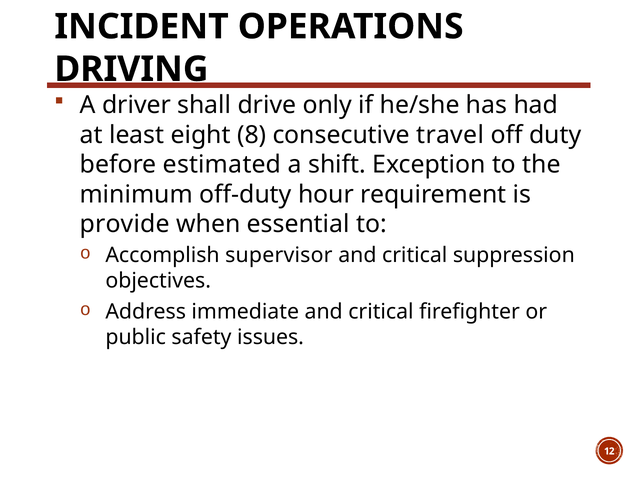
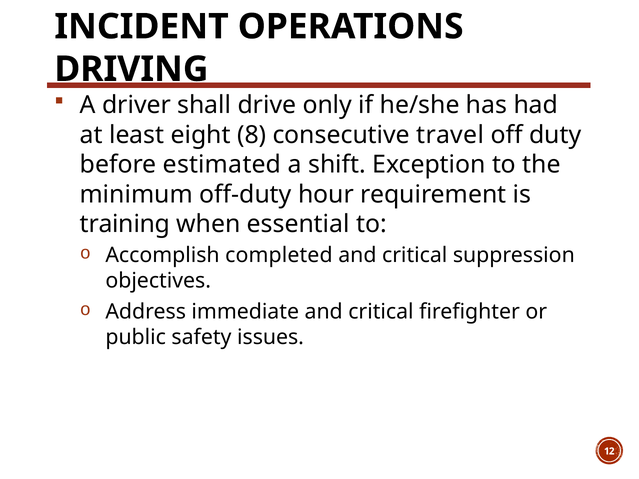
provide: provide -> training (125, 224)
supervisor: supervisor -> completed (279, 255)
